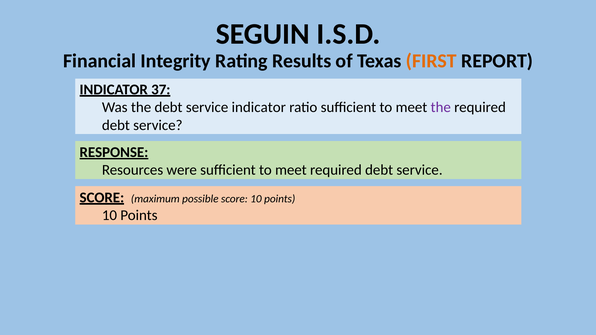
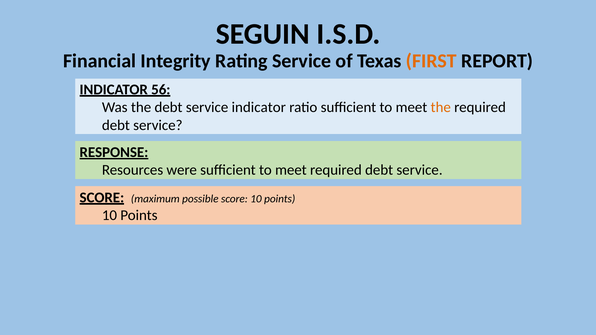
Rating Results: Results -> Service (302, 61)
37: 37 -> 56 (161, 90)
the colour: purple -> orange (441, 107)
